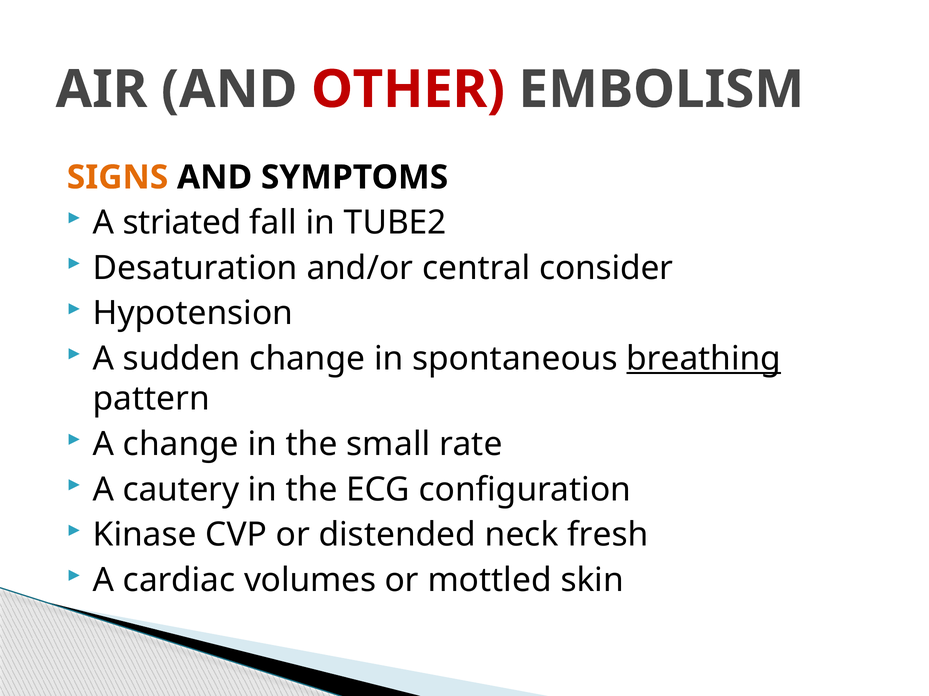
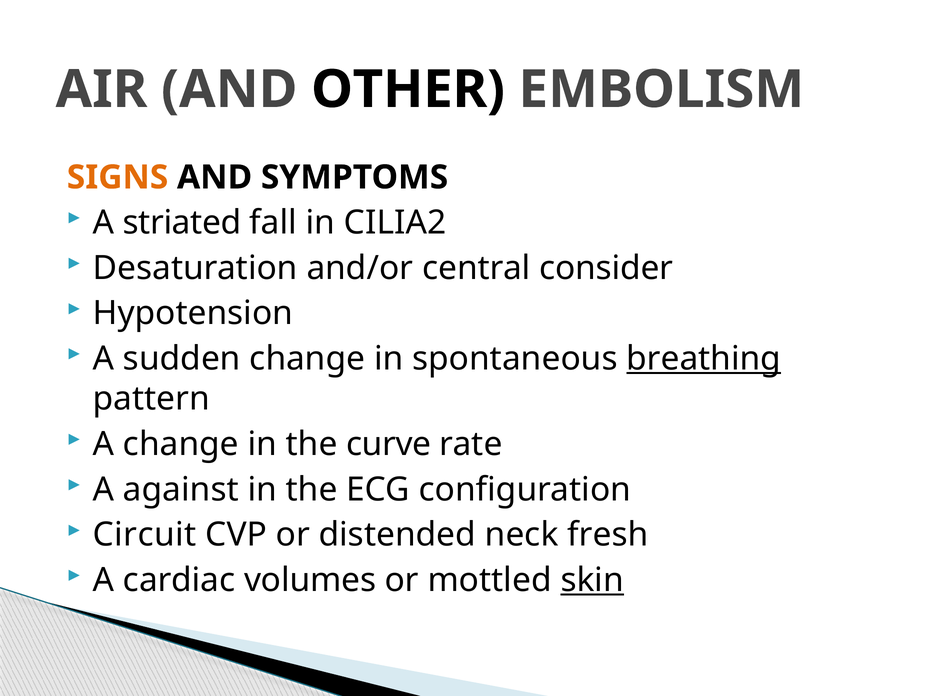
OTHER colour: red -> black (408, 90)
TUBE2: TUBE2 -> CILIA2 (395, 223)
small: small -> curve (389, 445)
cautery: cautery -> against (181, 490)
Kinase: Kinase -> Circuit (145, 536)
skin underline: none -> present (592, 581)
